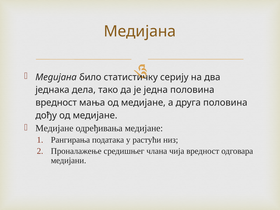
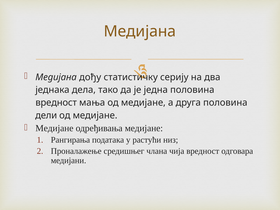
било: било -> дођу (90, 77)
дођу: дођу -> дели (46, 115)
